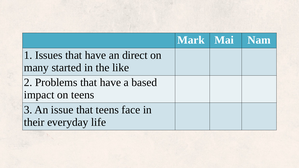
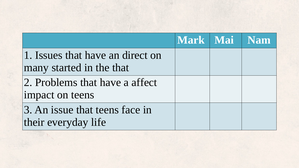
the like: like -> that (121, 68)
based: based -> affect (144, 83)
